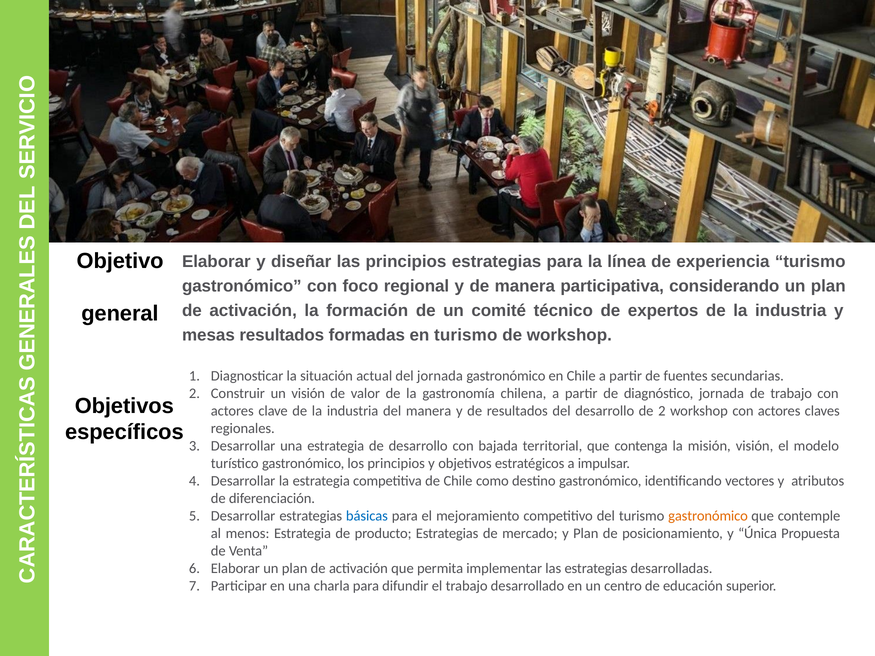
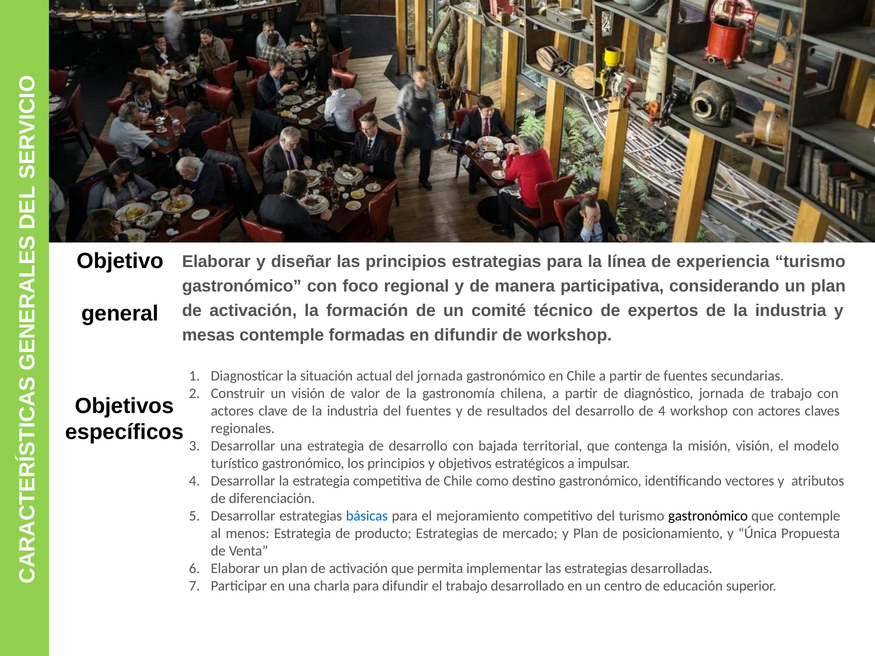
mesas resultados: resultados -> contemple (282, 335)
en turismo: turismo -> difundir (466, 335)
del manera: manera -> fuentes (429, 411)
de 2: 2 -> 4 (662, 411)
gastronómico colour: orange -> black (708, 516)
